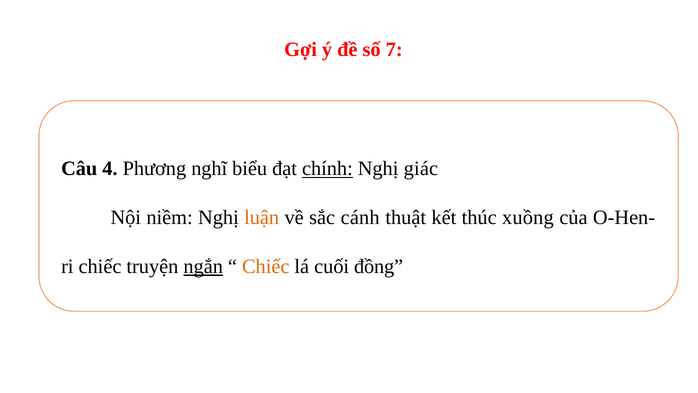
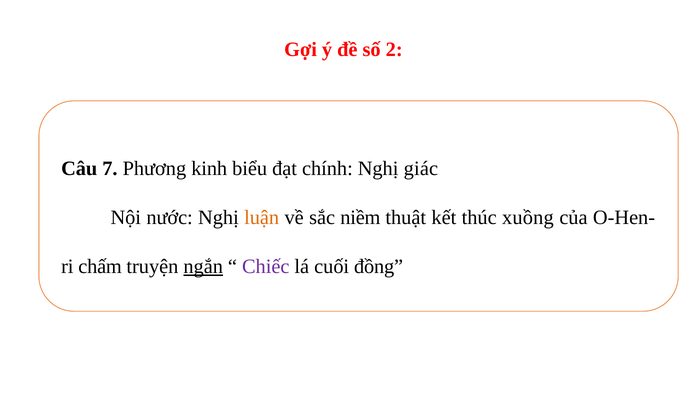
7: 7 -> 2 (394, 50)
4: 4 -> 7 (110, 169)
nghĩ: nghĩ -> kinh (209, 169)
chính underline: present -> none (327, 169)
niềm: niềm -> nước (170, 217)
cánh: cánh -> niềm (360, 217)
ri chiếc: chiếc -> chấm (100, 266)
Chiếc colour: orange -> purple (266, 266)
